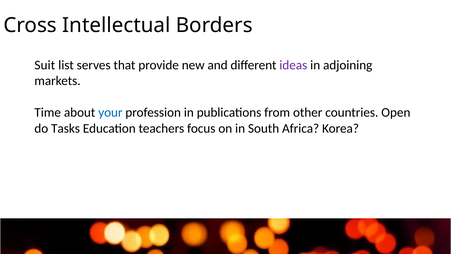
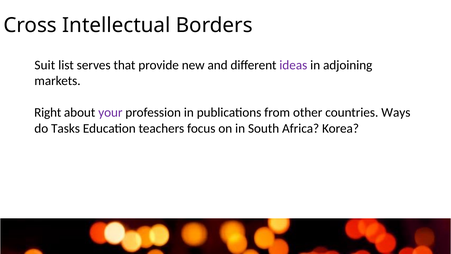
Time: Time -> Right (48, 112)
your colour: blue -> purple (110, 112)
Open: Open -> Ways (396, 112)
